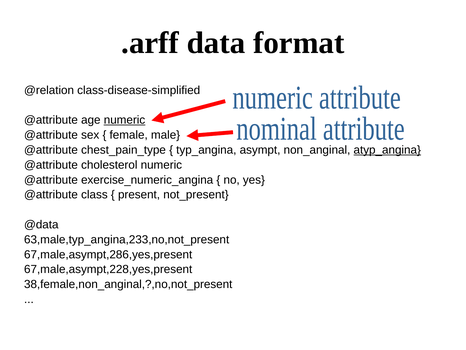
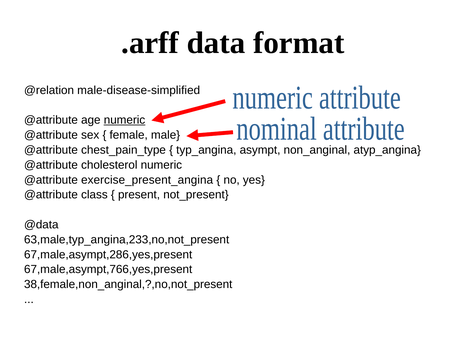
class-disease-simplified: class-disease-simplified -> male-disease-simplified (139, 90)
atyp_angina underline: present -> none (387, 150)
exercise_numeric_angina: exercise_numeric_angina -> exercise_present_angina (147, 180)
67,male,asympt,228,yes,present: 67,male,asympt,228,yes,present -> 67,male,asympt,766,yes,present (108, 269)
